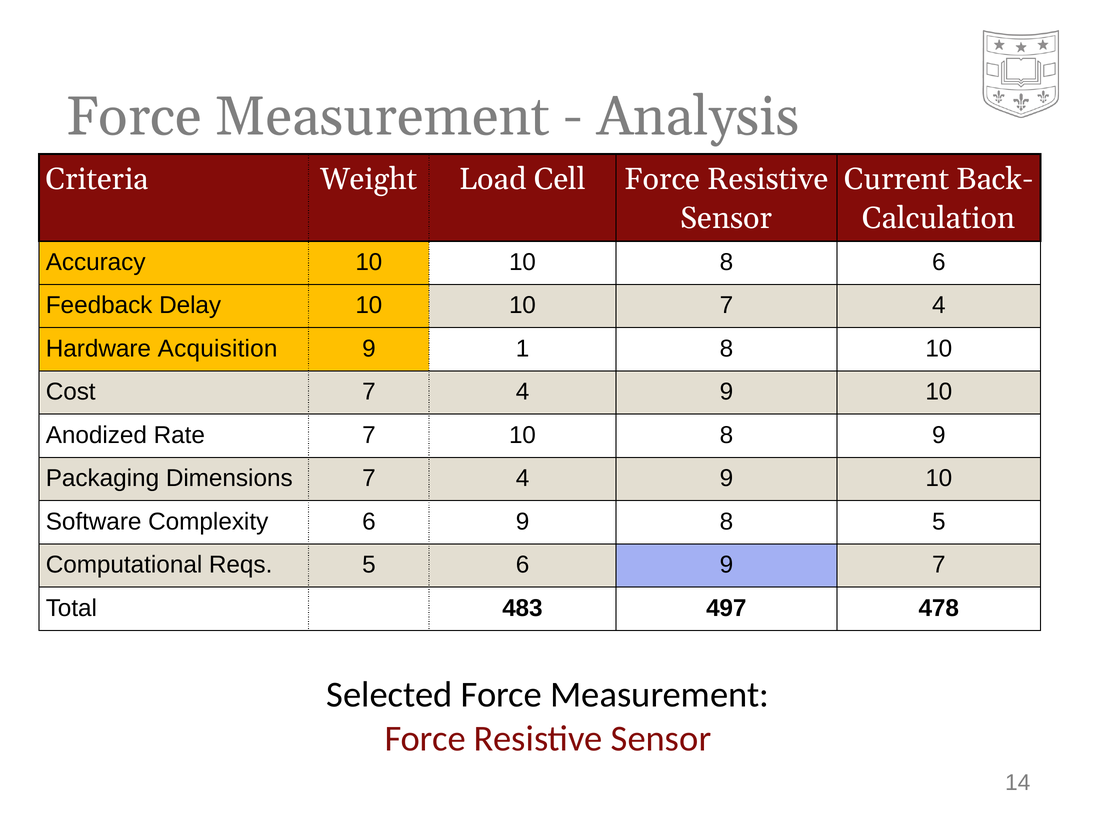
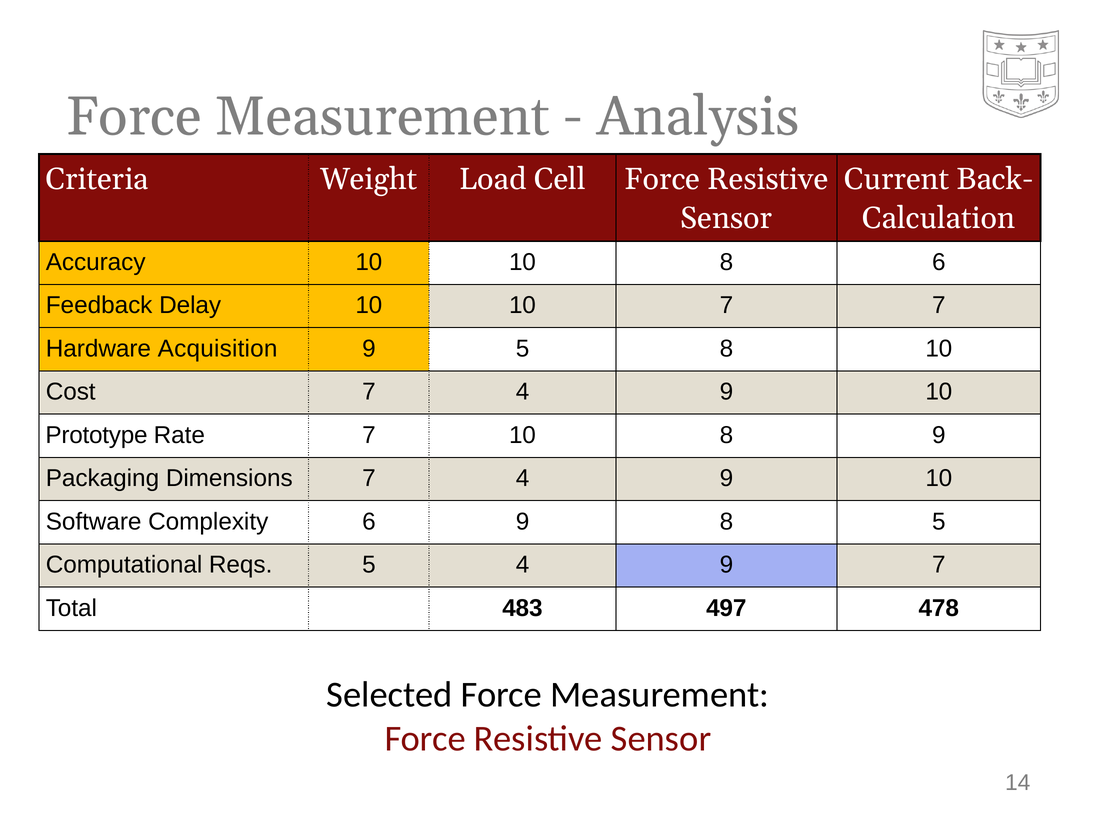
10 7 4: 4 -> 7 (939, 305)
9 1: 1 -> 5 (523, 349)
Anodized: Anodized -> Prototype (97, 435)
5 6: 6 -> 4 (523, 565)
